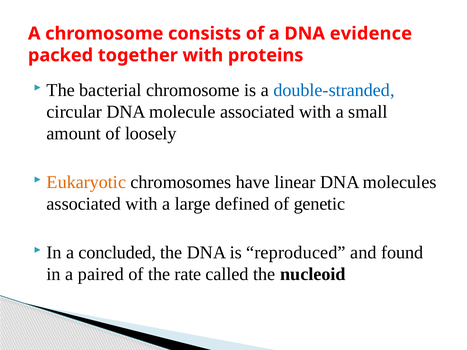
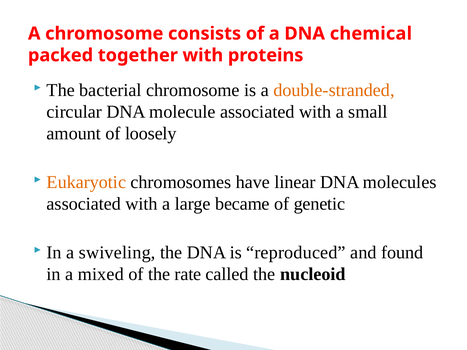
evidence: evidence -> chemical (371, 34)
double-stranded colour: blue -> orange (334, 90)
defined: defined -> became (242, 204)
concluded: concluded -> swiveling (117, 253)
paired: paired -> mixed (101, 274)
